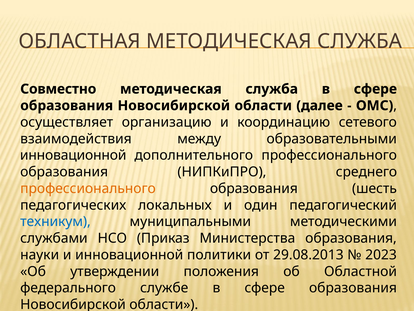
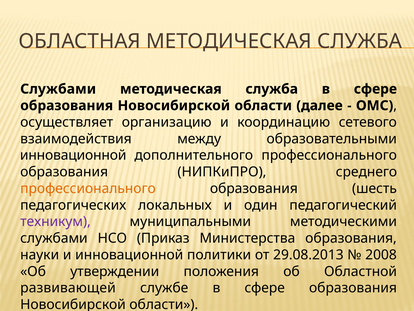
Совместно: Совместно -> Службами (58, 89)
техникум colour: blue -> purple (55, 221)
2023: 2023 -> 2008 (381, 254)
федерального: федерального -> развивающей (68, 288)
